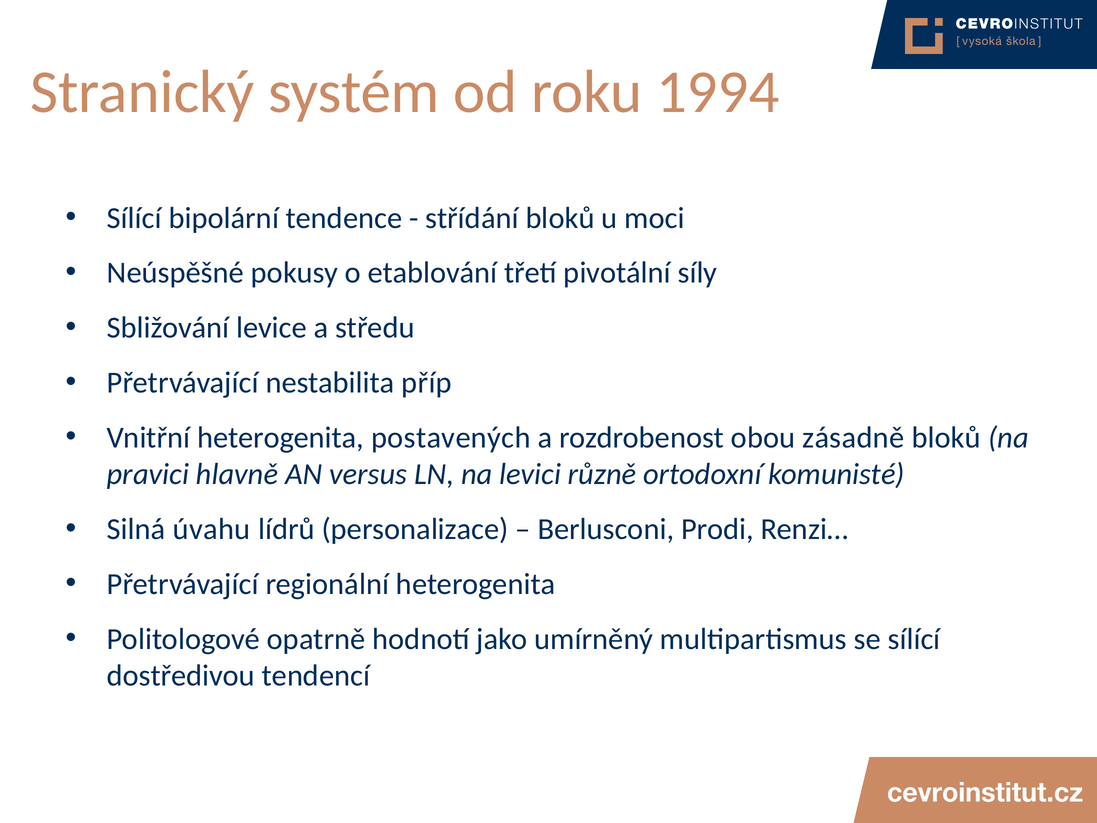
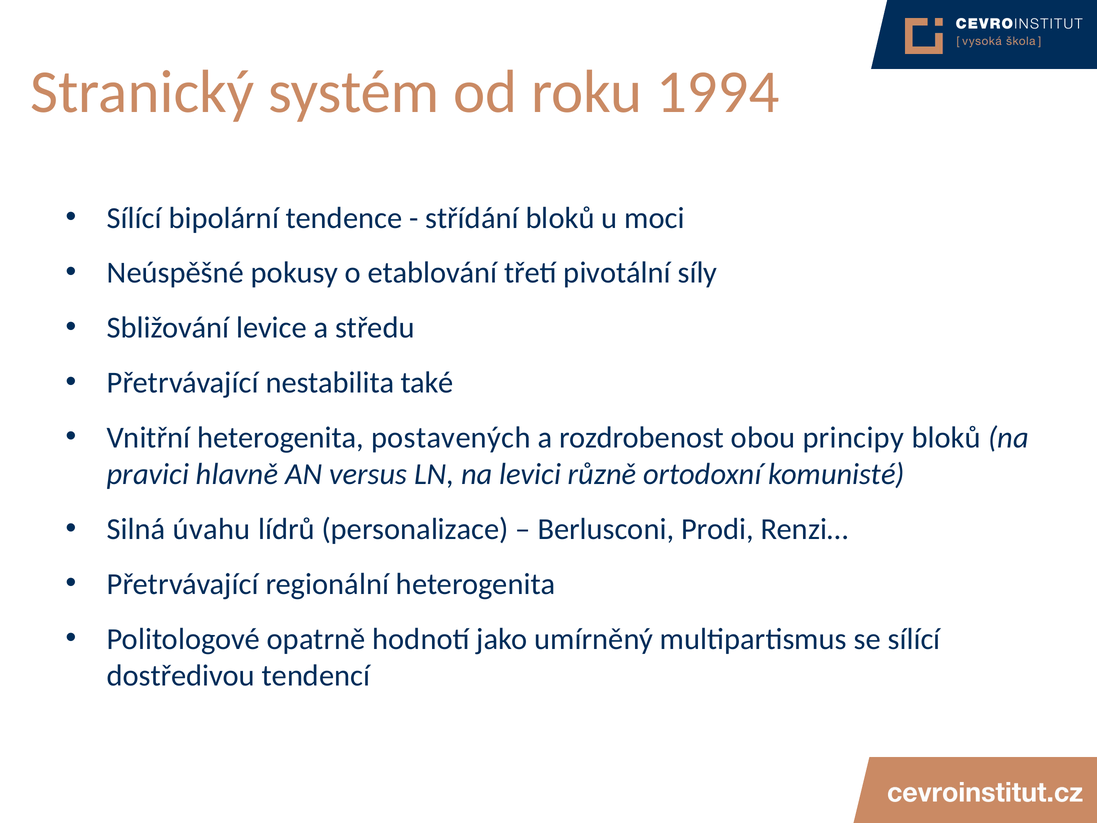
příp: příp -> také (427, 383)
zásadně: zásadně -> principy (853, 438)
